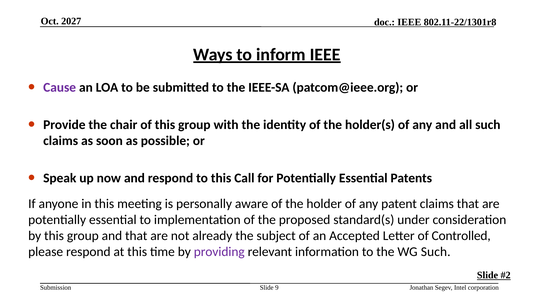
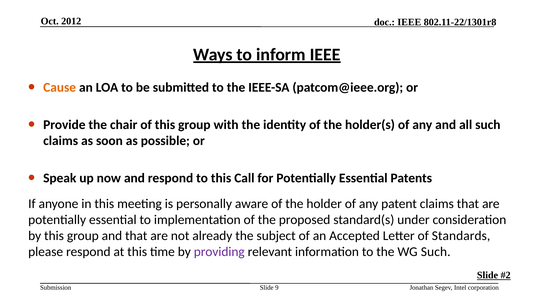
2027: 2027 -> 2012 (71, 21)
Cause colour: purple -> orange (60, 88)
Controlled: Controlled -> Standards (461, 236)
